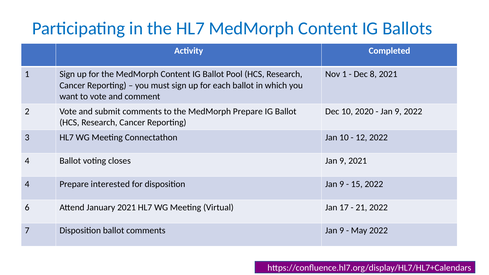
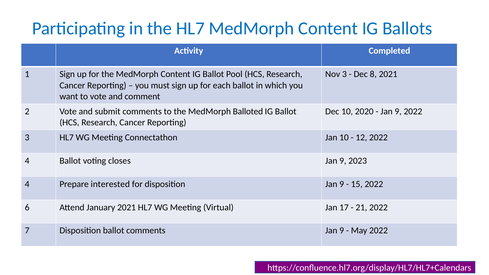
Nov 1: 1 -> 3 (344, 74)
MedMorph Prepare: Prepare -> Balloted (248, 111)
9 2021: 2021 -> 2023 (358, 161)
